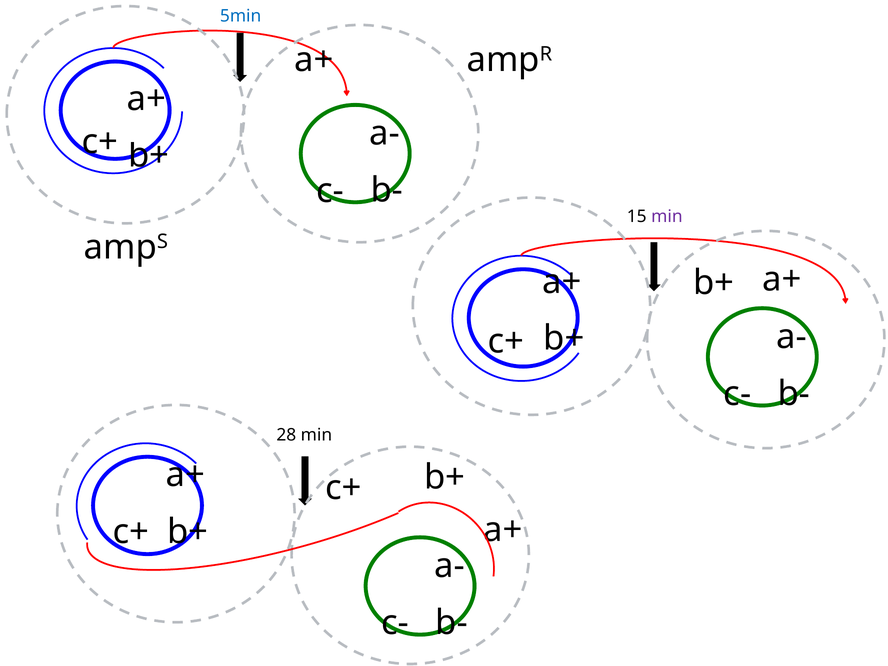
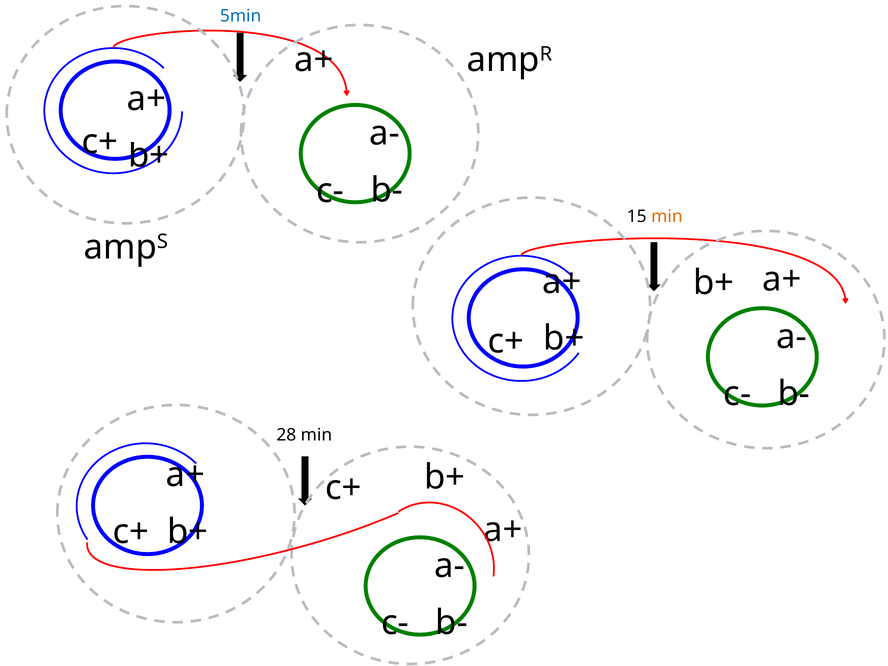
min colour: purple -> orange (667, 217)
